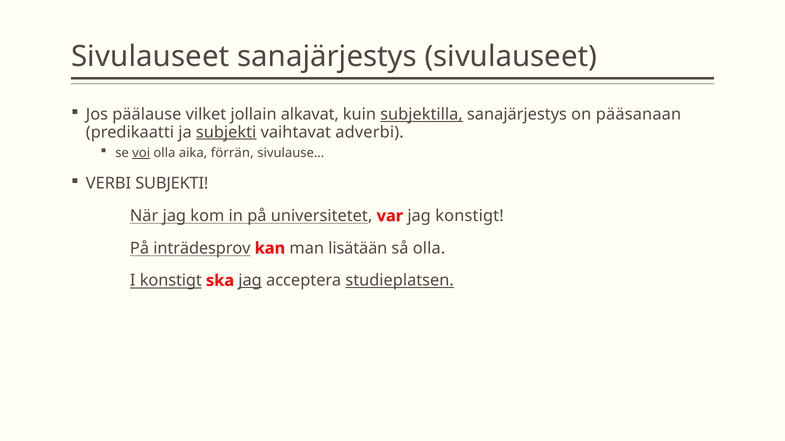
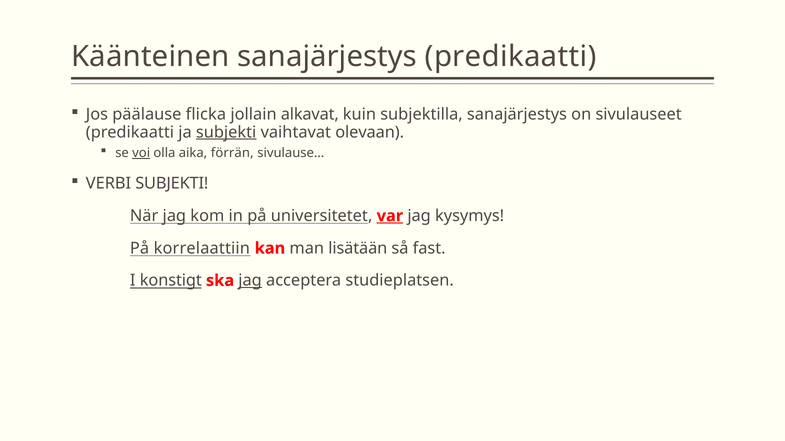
Sivulauseet: Sivulauseet -> Käänteinen (150, 56)
sanajärjestys sivulauseet: sivulauseet -> predikaatti (511, 56)
vilket: vilket -> flicka (206, 115)
subjektilla underline: present -> none (422, 115)
pääsanaan: pääsanaan -> sivulauseet (639, 115)
adverbi: adverbi -> olevaan (370, 132)
var underline: none -> present (390, 216)
jag konstigt: konstigt -> kysymys (470, 216)
inträdesprov: inträdesprov -> korrelaattiin (202, 249)
så olla: olla -> fast (429, 249)
studieplatsen underline: present -> none (400, 281)
